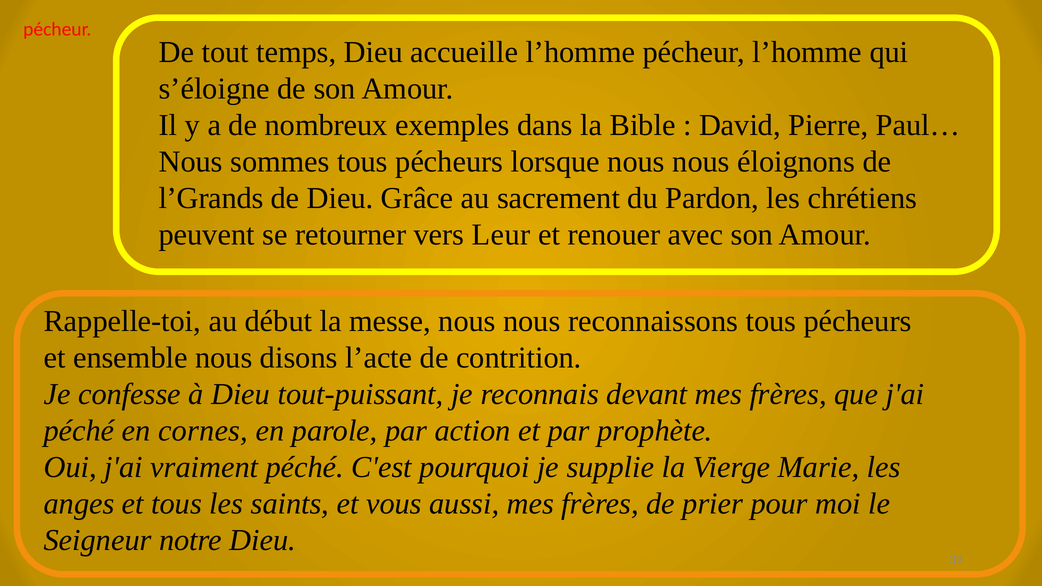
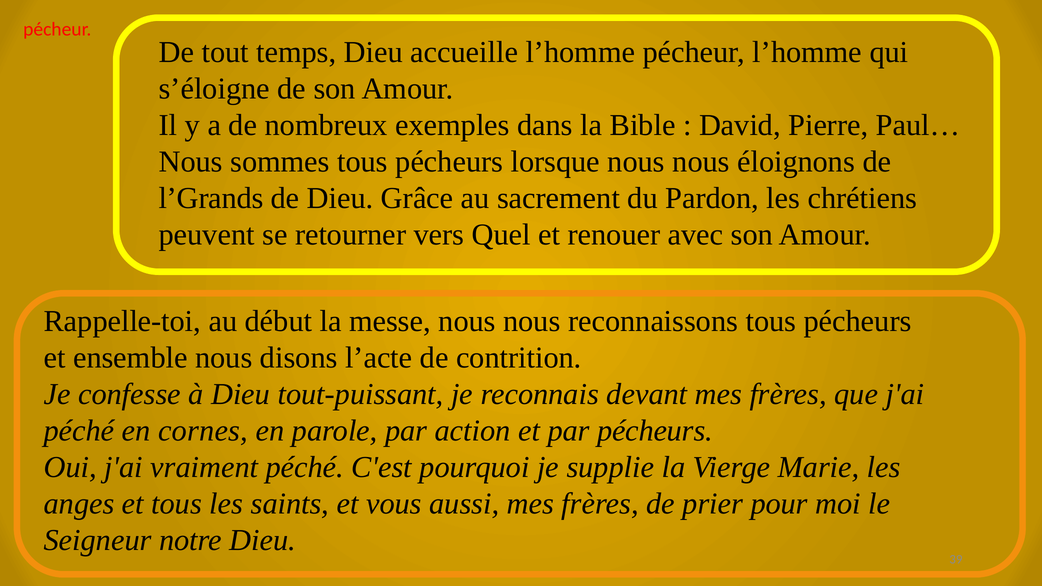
Leur: Leur -> Quel (501, 235)
par prophète: prophète -> pécheurs (655, 431)
